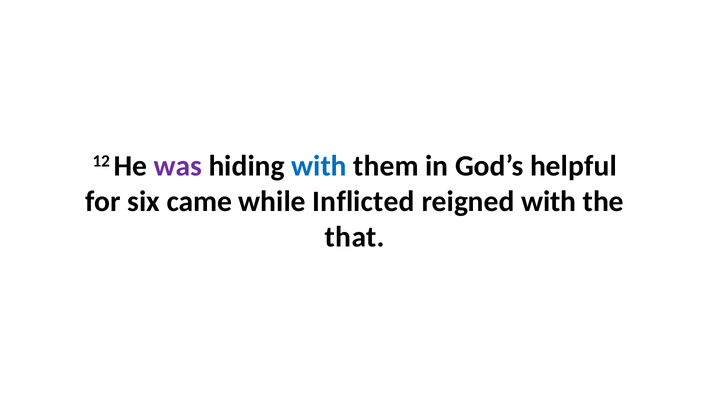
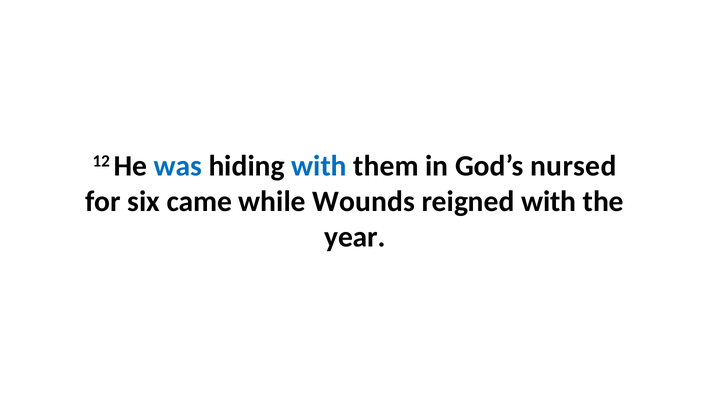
was colour: purple -> blue (178, 166)
helpful: helpful -> nursed (573, 166)
Inflicted: Inflicted -> Wounds (364, 202)
that: that -> year (355, 237)
